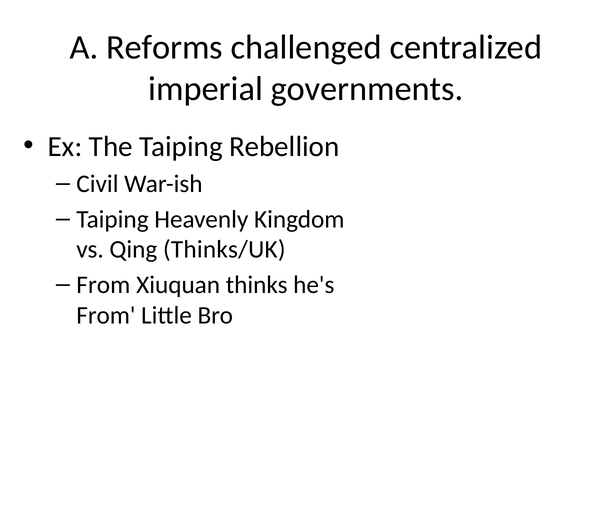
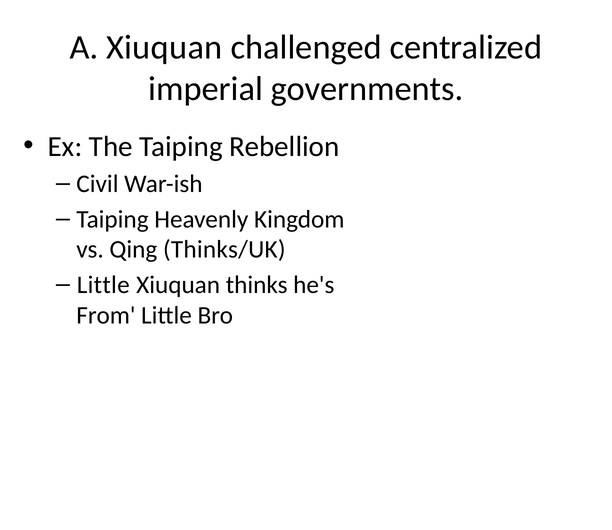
A Reforms: Reforms -> Xiuquan (164, 48)
From: From -> Little (103, 285)
